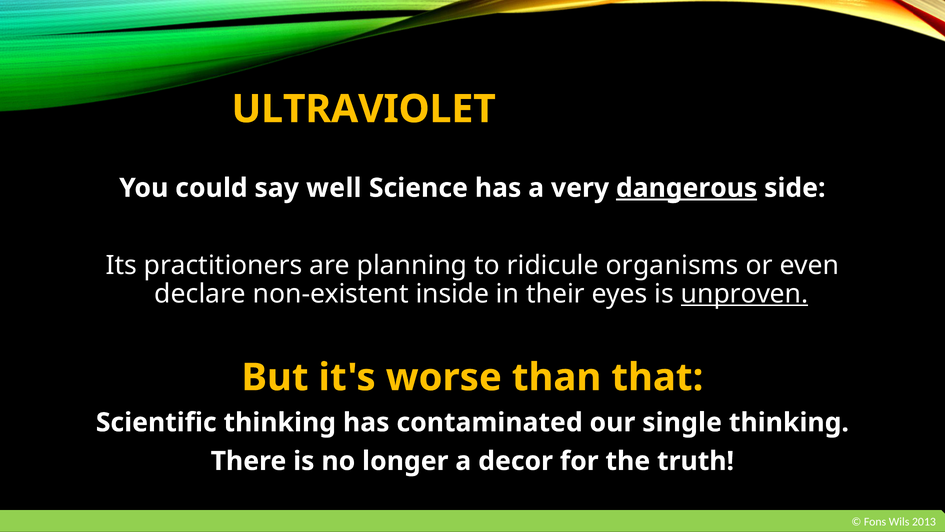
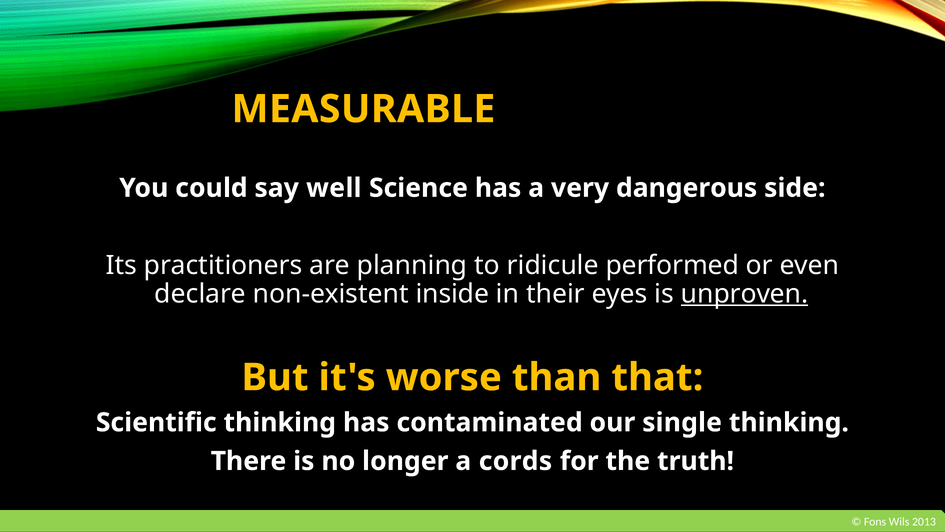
ULTRAVIOLET: ULTRAVIOLET -> MEASURABLE (363, 109)
dangerous underline: present -> none (687, 188)
organisms: organisms -> performed (672, 265)
decor: decor -> cords (515, 461)
